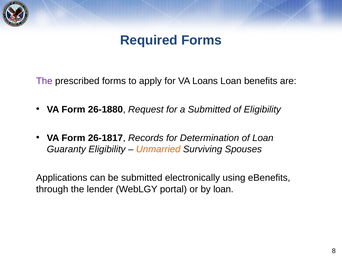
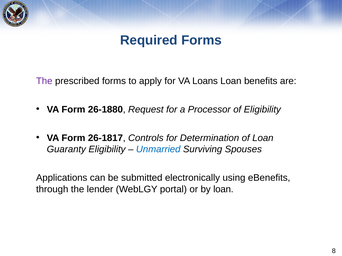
a Submitted: Submitted -> Processor (209, 110)
Records: Records -> Controls (146, 138)
Unmarried colour: orange -> blue (158, 150)
